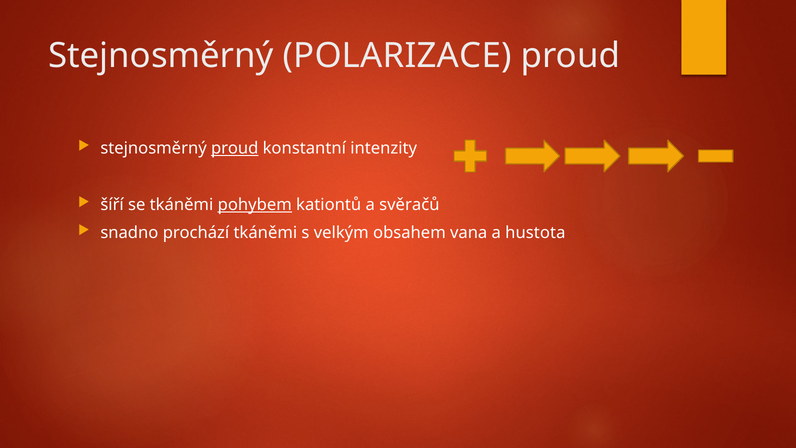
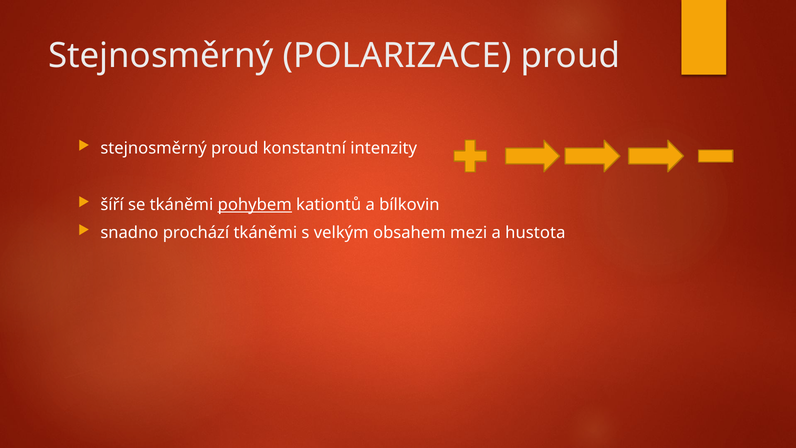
proud underline: present -> none (235, 148)
svěračů: svěračů -> bílkovin (409, 205)
vana: vana -> mezi (469, 233)
